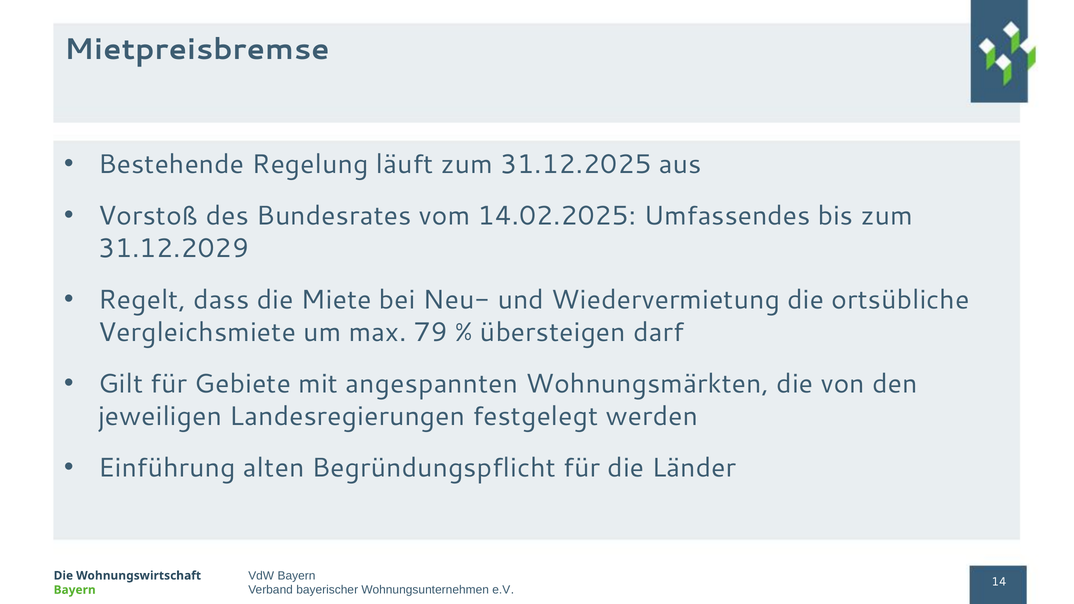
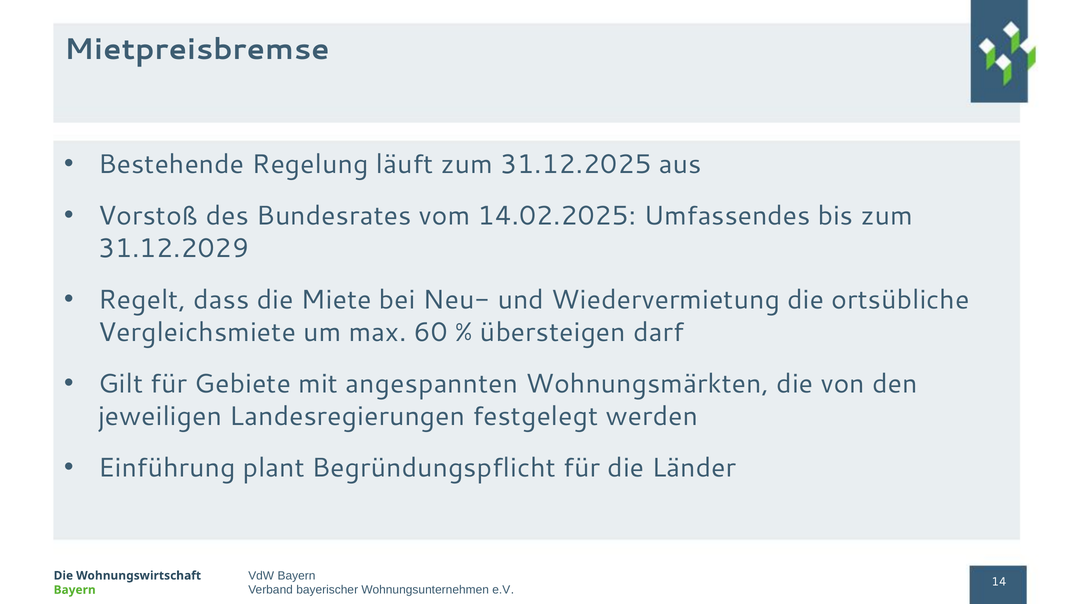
79: 79 -> 60 (431, 332)
alten: alten -> plant (274, 468)
